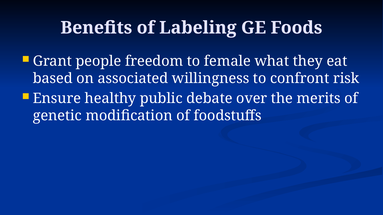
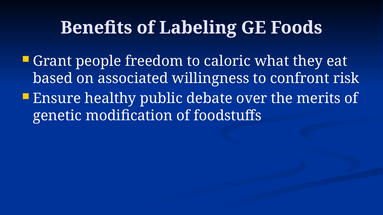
female: female -> caloric (227, 61)
